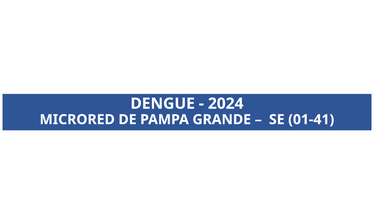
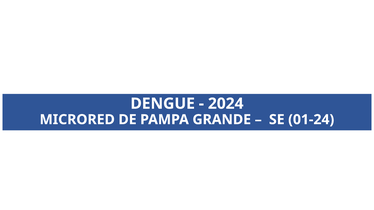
01-41: 01-41 -> 01-24 (311, 120)
